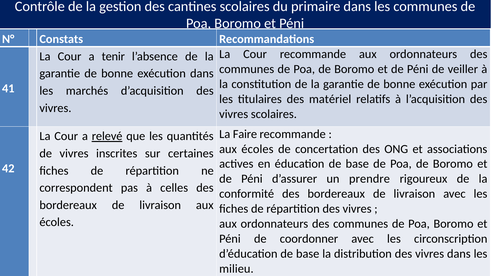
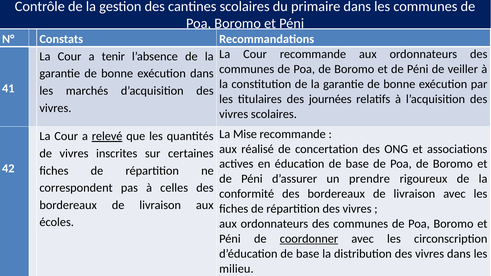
matériel: matériel -> journées (330, 99)
Faire: Faire -> Mise (245, 134)
écoles: écoles -> réalisé (258, 149)
coordonner underline: none -> present (309, 239)
